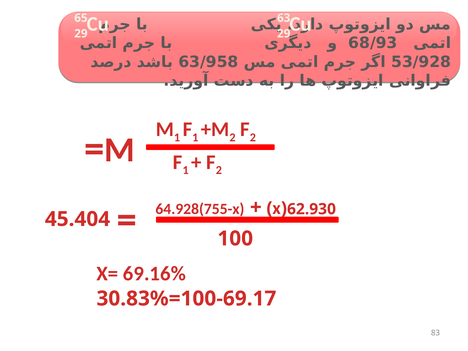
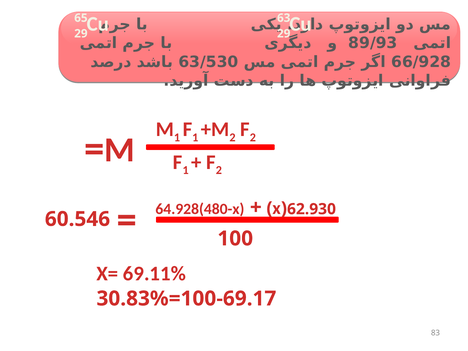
68/93: 68/93 -> 89/93 (373, 43)
63/958: 63/958 -> 63/530 (208, 62)
53/928: 53/928 -> 66/928 (421, 62)
64.928(755-x: 64.928(755-x -> 64.928(480-x (200, 209)
45.404: 45.404 -> 60.546 (77, 219)
69.16%: 69.16% -> 69.11% (154, 274)
